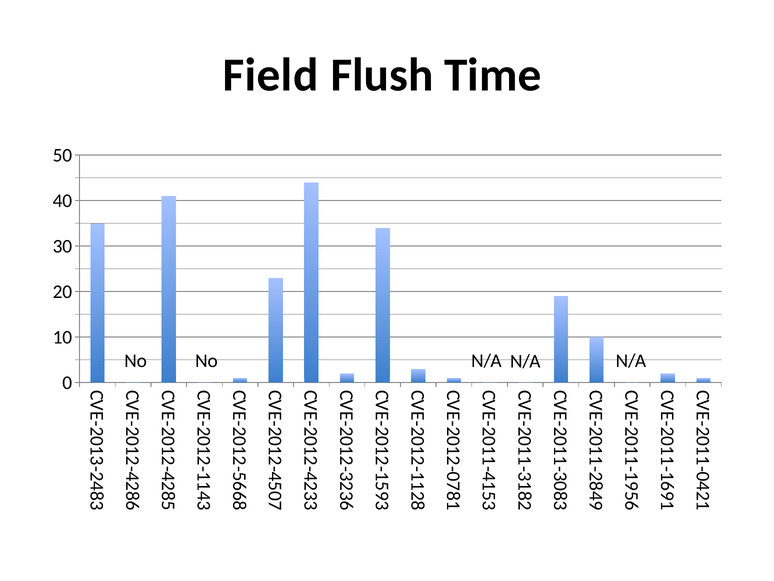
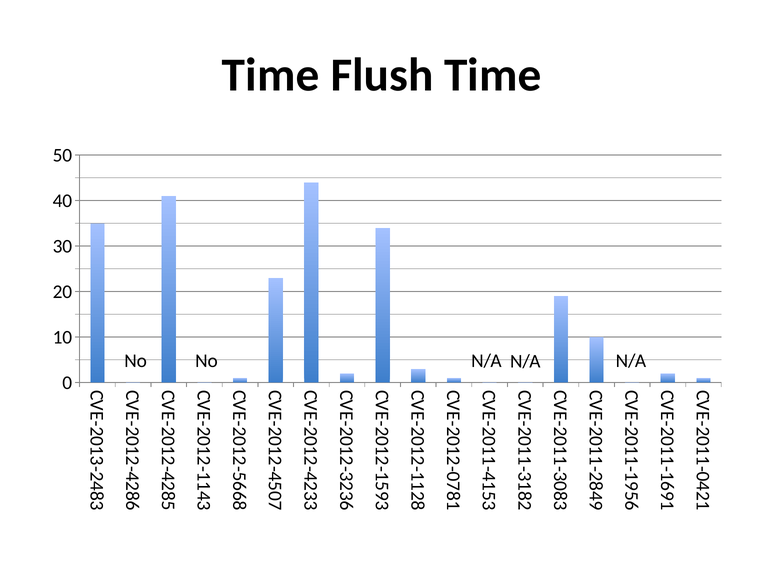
Field: Field -> Time (271, 75)
